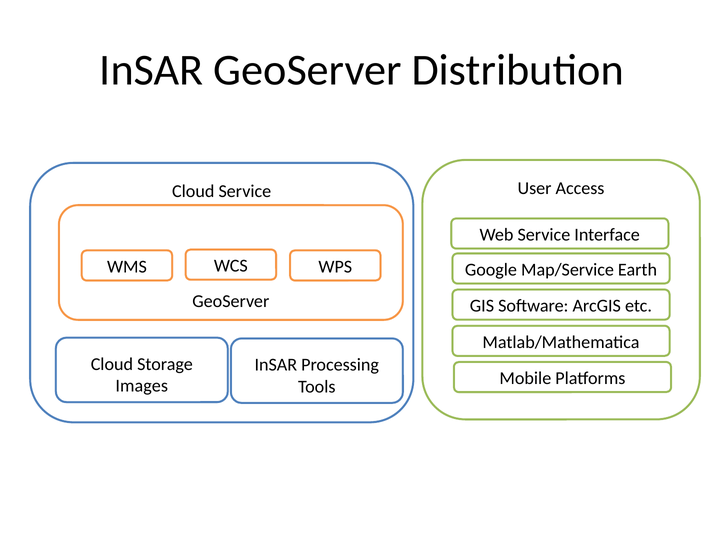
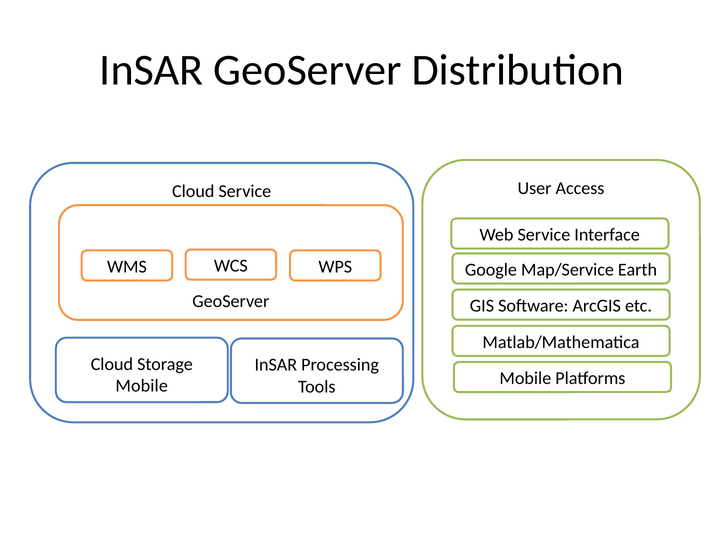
Images: Images -> Mobile (142, 386)
